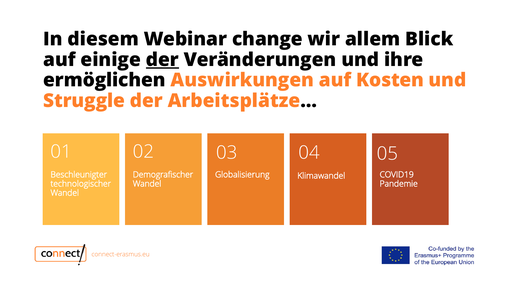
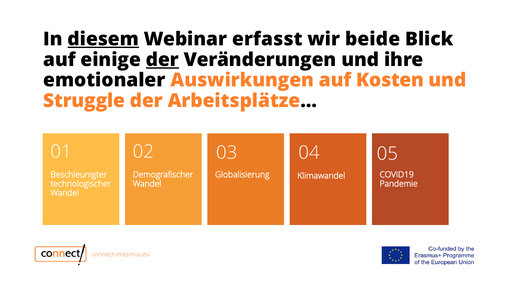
diesem underline: none -> present (103, 39)
change: change -> erfasst (267, 39)
allem: allem -> beide (373, 39)
ermöglichen: ermöglichen -> emotionaler (104, 80)
